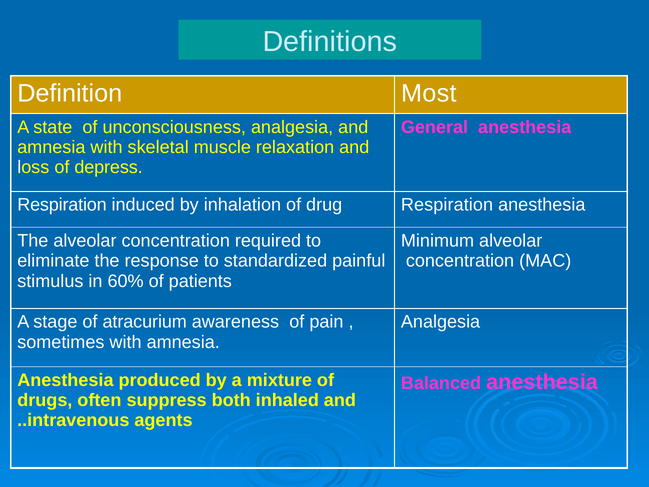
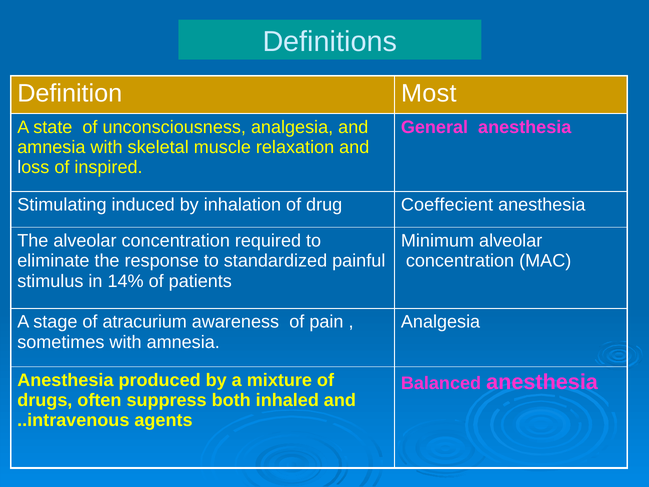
depress: depress -> inspired (108, 167)
Respiration: Respiration -> Stimulating (62, 205)
drug Respiration: Respiration -> Coeffecient (447, 205)
60%: 60% -> 14% (126, 281)
